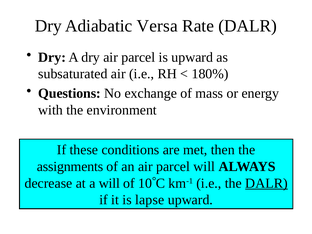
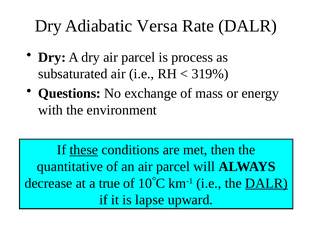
is upward: upward -> process (192, 57)
180%: 180% -> 319% (210, 74)
these underline: none -> present (84, 150)
assignments: assignments -> quantitative (70, 167)
a will: will -> true (109, 183)
